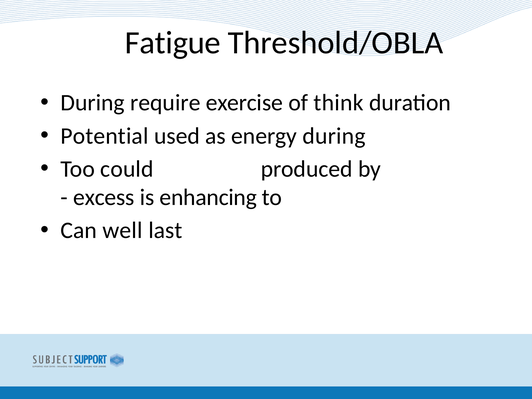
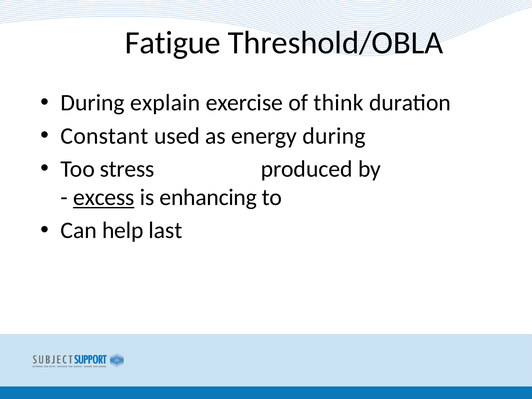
require: require -> explain (165, 103)
Potential: Potential -> Constant (104, 136)
could: could -> stress (127, 169)
excess underline: none -> present (104, 197)
well: well -> help (123, 231)
